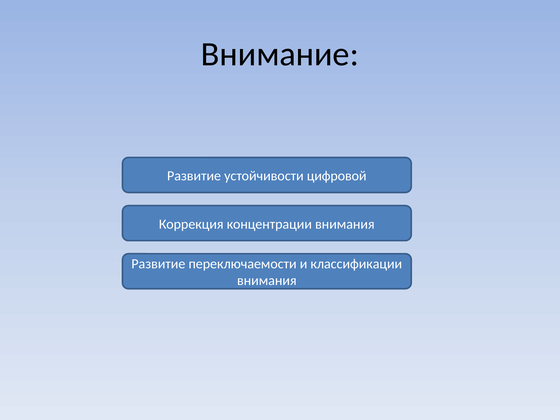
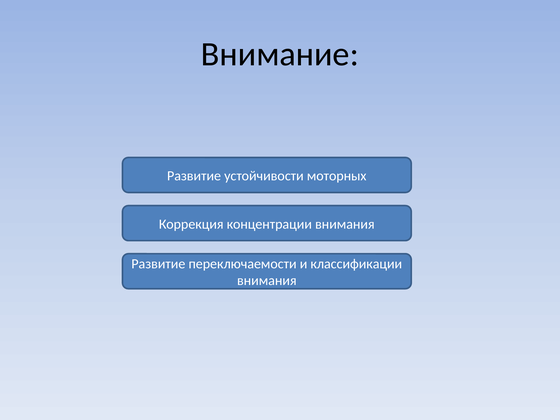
цифровой: цифровой -> моторных (337, 176)
